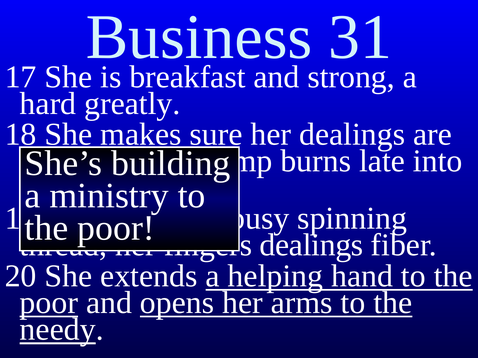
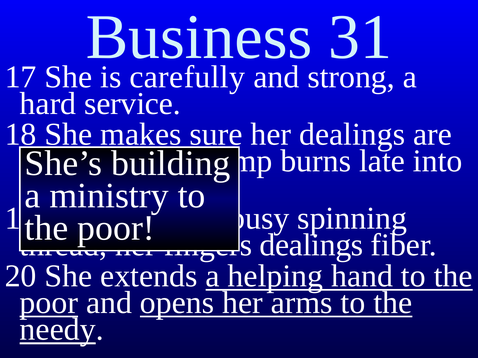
breakfast: breakfast -> carefully (187, 77)
greatly: greatly -> service (132, 104)
